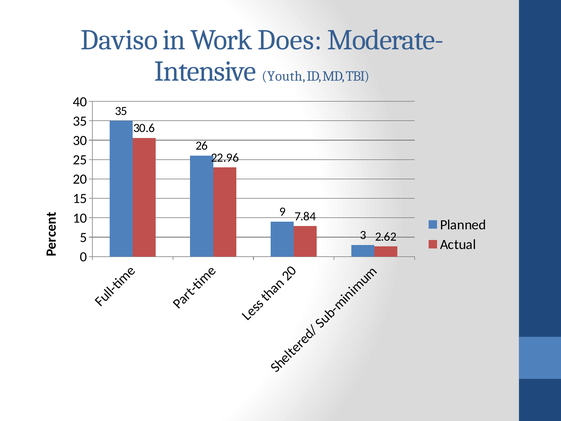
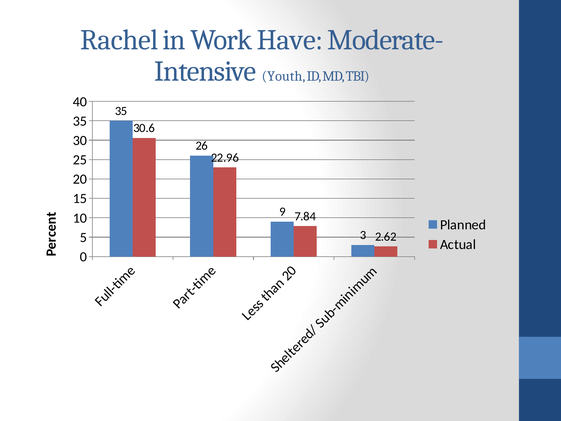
Daviso: Daviso -> Rachel (119, 40)
Does: Does -> Have (290, 40)
